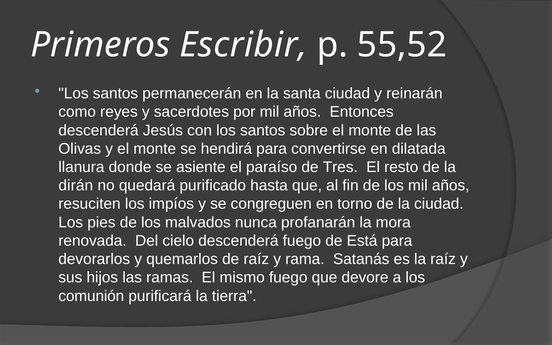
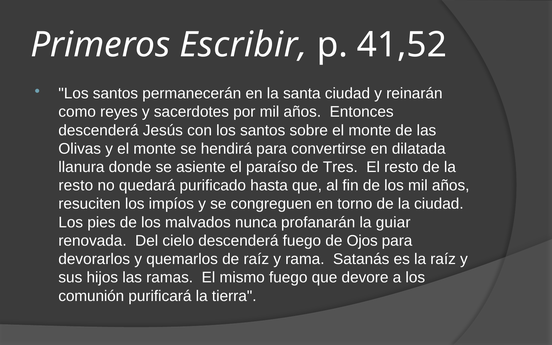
55,52: 55,52 -> 41,52 (402, 45)
dirán: dirán -> resto (76, 186)
mora: mora -> guiar (393, 222)
Está: Está -> Ojos (362, 241)
